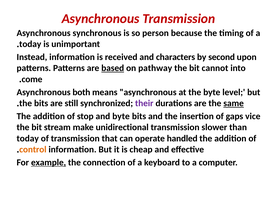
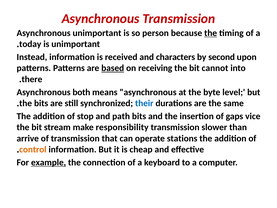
Asynchronous synchronous: synchronous -> unimportant (97, 33)
the underline: none -> present (211, 33)
pathway: pathway -> receiving (155, 68)
come: come -> there (32, 79)
their colour: purple -> blue (144, 103)
same underline: present -> none (234, 103)
and byte: byte -> path (121, 116)
unidirectional: unidirectional -> responsibility (122, 127)
today: today -> arrive (28, 138)
handled: handled -> stations (182, 138)
